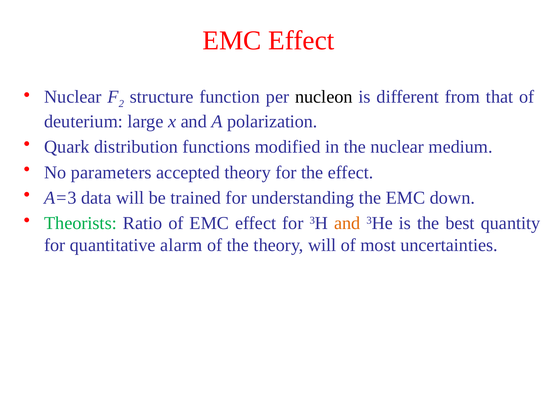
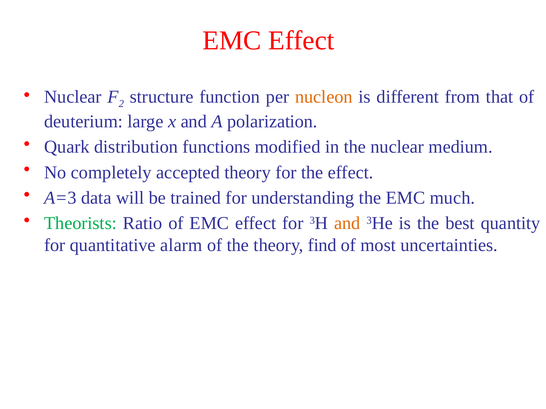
nucleon colour: black -> orange (324, 97)
parameters: parameters -> completely (111, 173)
down: down -> much (452, 198)
theory will: will -> find (322, 245)
